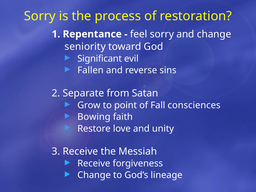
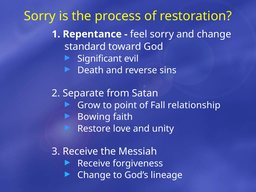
seniority: seniority -> standard (85, 47)
Fallen: Fallen -> Death (91, 70)
consciences: consciences -> relationship (194, 105)
